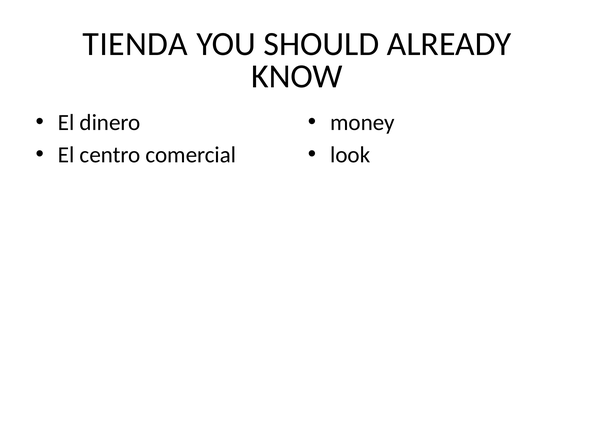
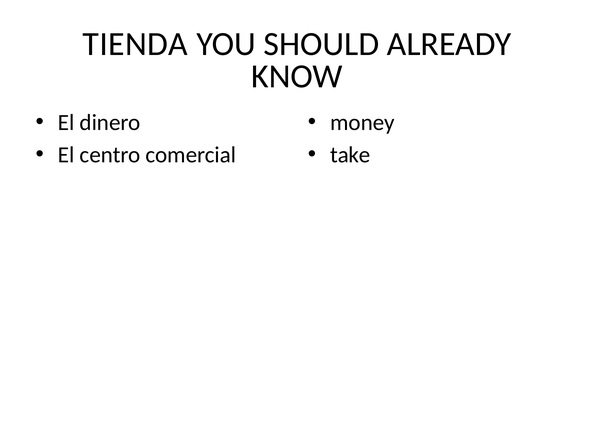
look: look -> take (350, 155)
